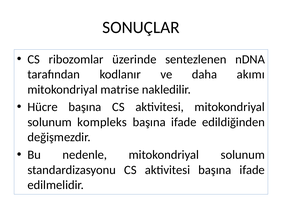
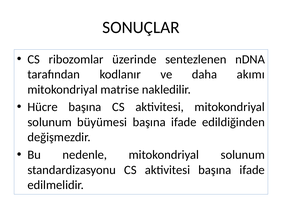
kompleks: kompleks -> büyümesi (102, 122)
